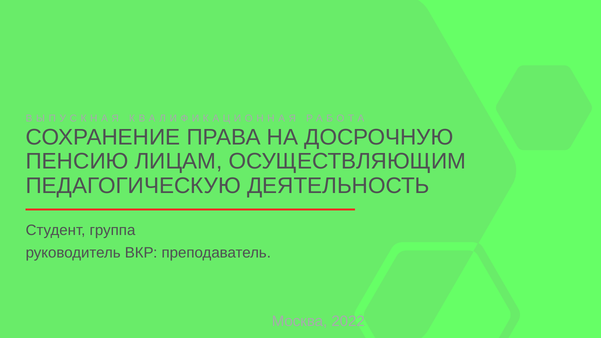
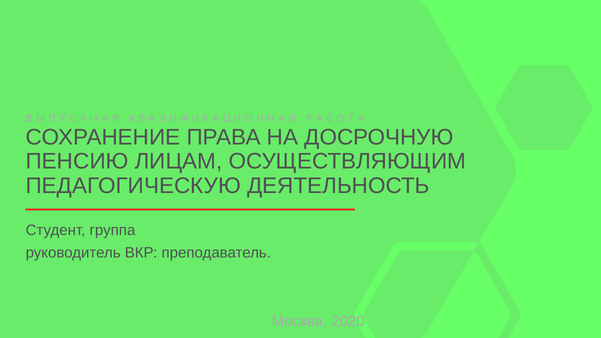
2022: 2022 -> 2020 (348, 321)
